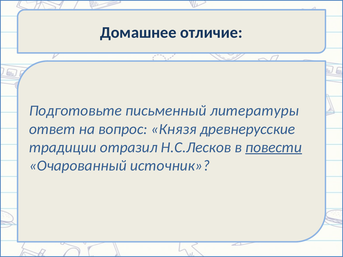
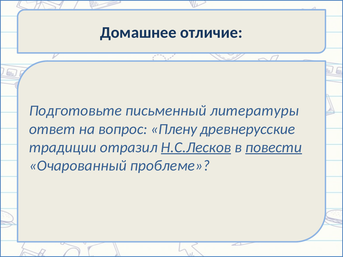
Князя: Князя -> Плену (174, 129)
Н.С.Лесков underline: none -> present (196, 147)
источник: источник -> проблеме (170, 166)
